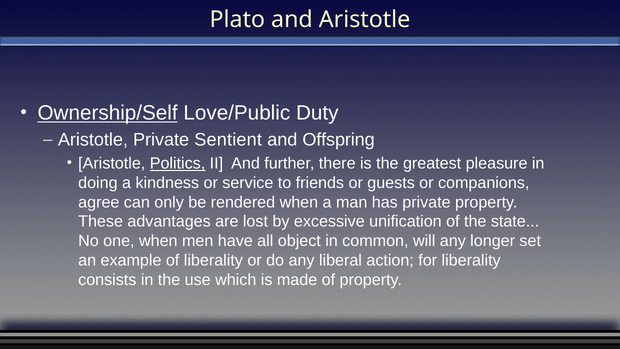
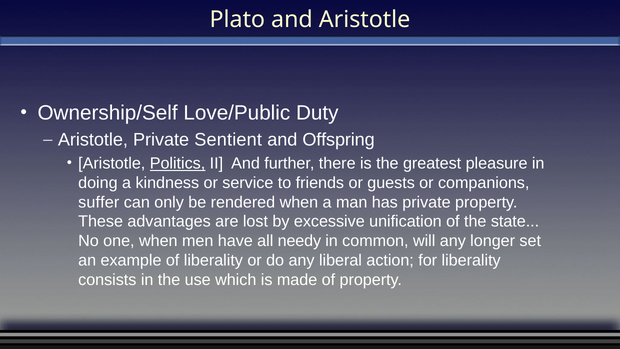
Ownership/Self underline: present -> none (108, 113)
agree: agree -> suffer (99, 202)
object: object -> needy (299, 241)
